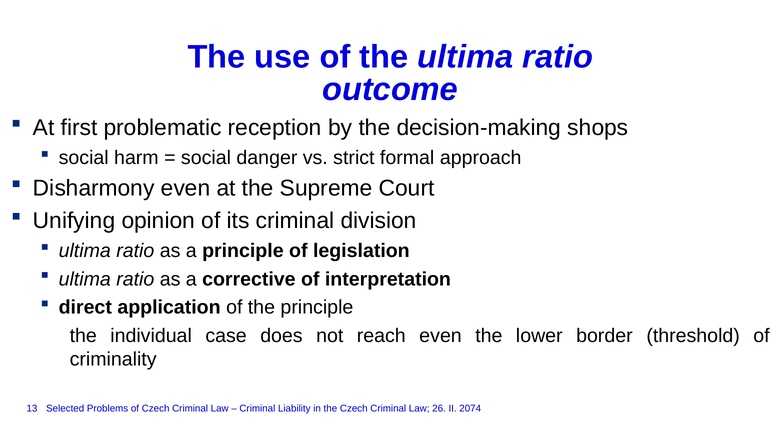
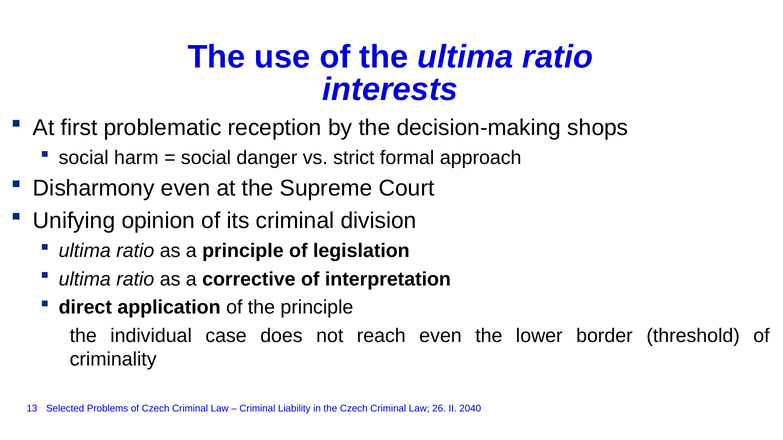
outcome: outcome -> interests (390, 90)
2074: 2074 -> 2040 (470, 409)
